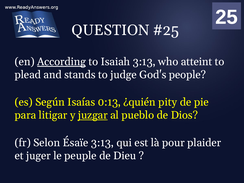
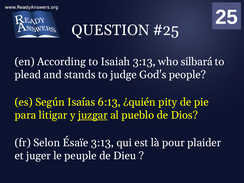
According underline: present -> none (61, 62)
atteint: atteint -> silbará (197, 62)
0:13: 0:13 -> 6:13 (109, 102)
